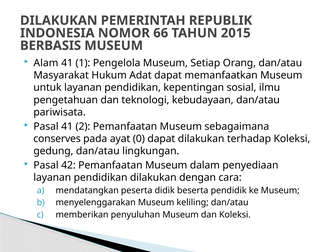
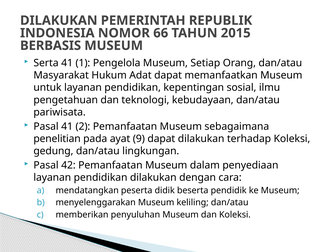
Alam: Alam -> Serta (46, 63)
conserves: conserves -> penelitian (57, 138)
0: 0 -> 9 (139, 138)
